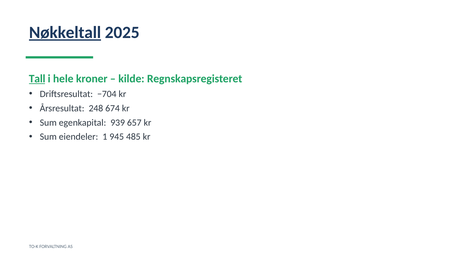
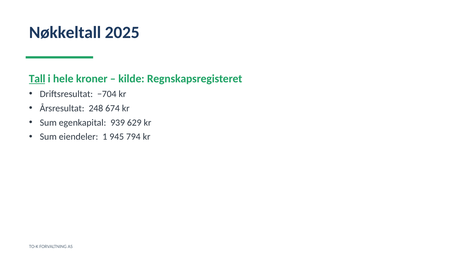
Nøkkeltall underline: present -> none (65, 33)
657: 657 -> 629 (134, 123)
485: 485 -> 794 (133, 137)
